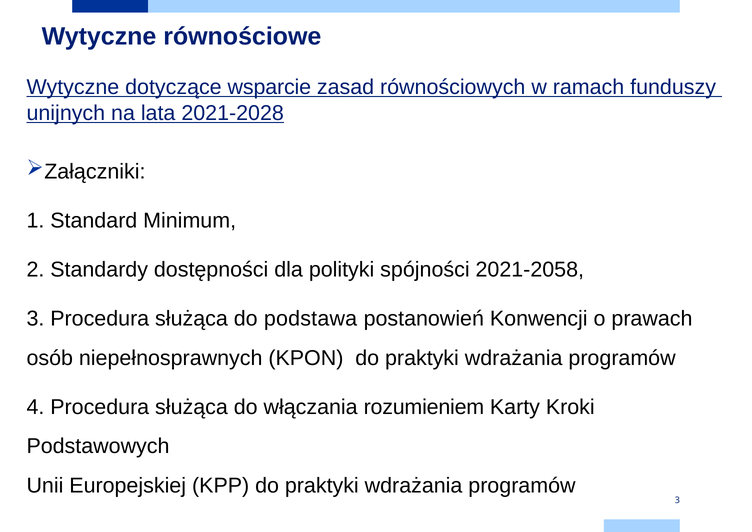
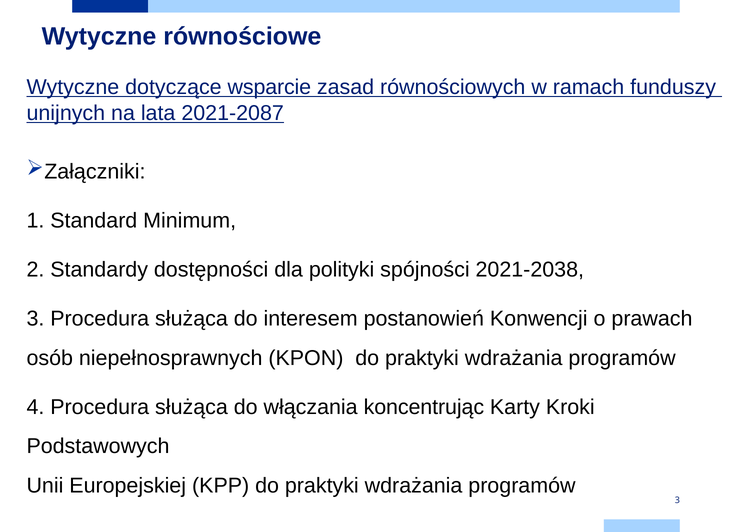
2021-2028: 2021-2028 -> 2021-2087 (233, 113)
2021-2058: 2021-2058 -> 2021-2038 (530, 269)
podstawa: podstawa -> interesem (311, 318)
rozumieniem: rozumieniem -> koncentrując (424, 407)
